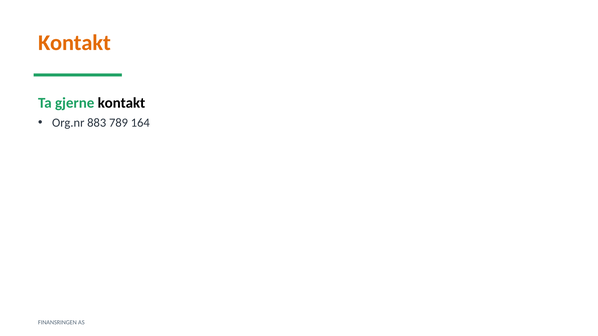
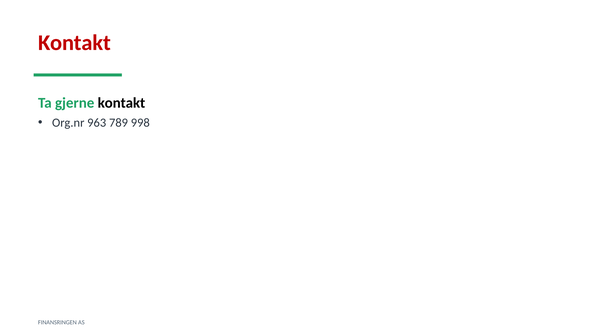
Kontakt colour: orange -> red (74, 43)
883: 883 -> 963 (97, 123)
164: 164 -> 998 (140, 123)
